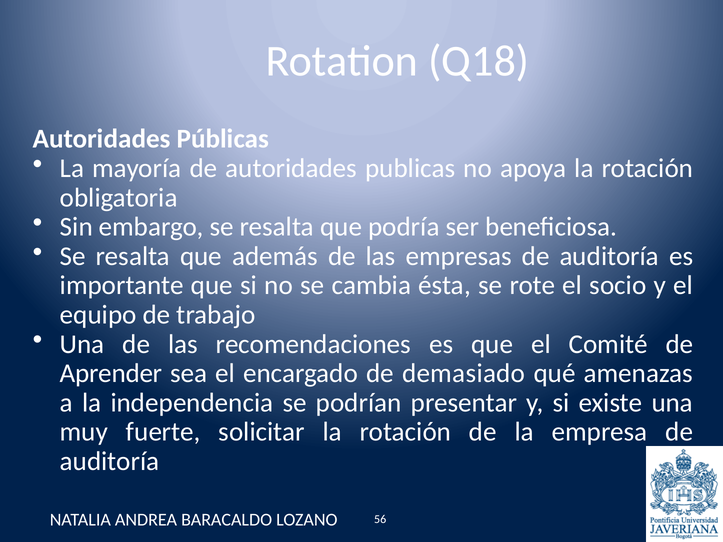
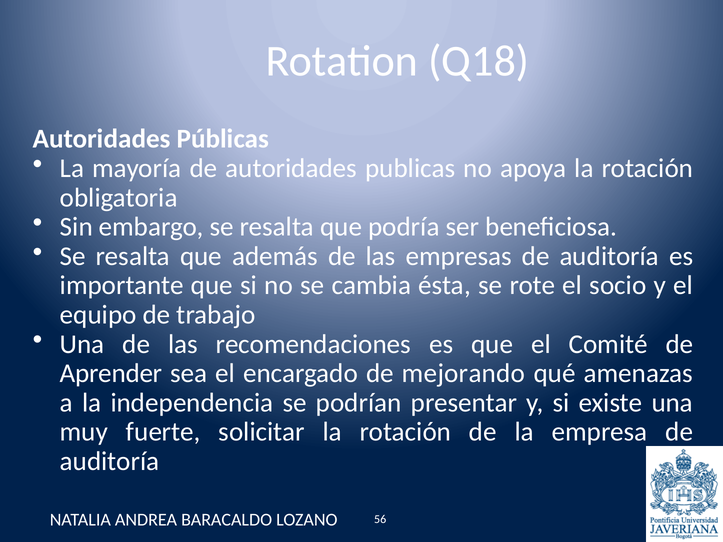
demasiado: demasiado -> mejorando (464, 374)
